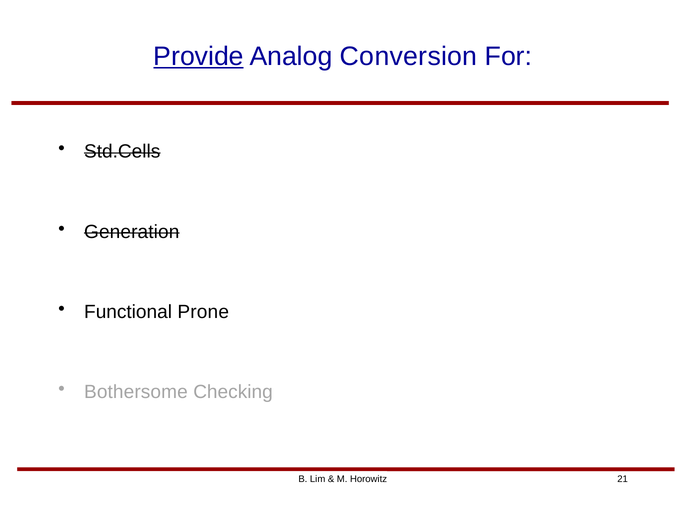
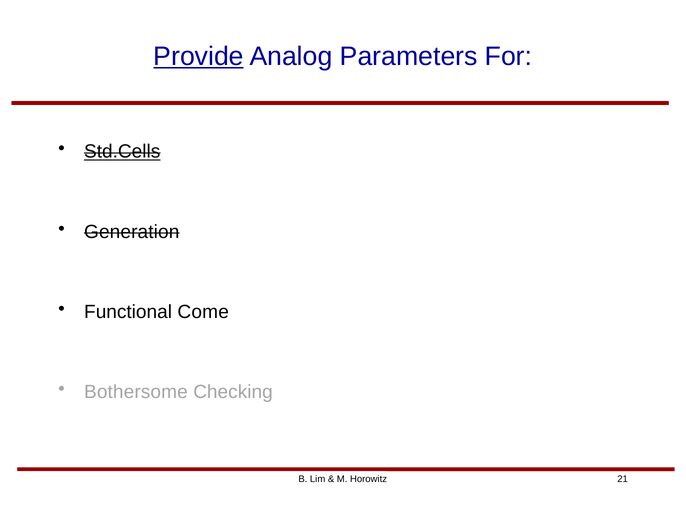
Conversion: Conversion -> Parameters (409, 56)
Std.Cells underline: none -> present (122, 152)
Prone: Prone -> Come (203, 312)
